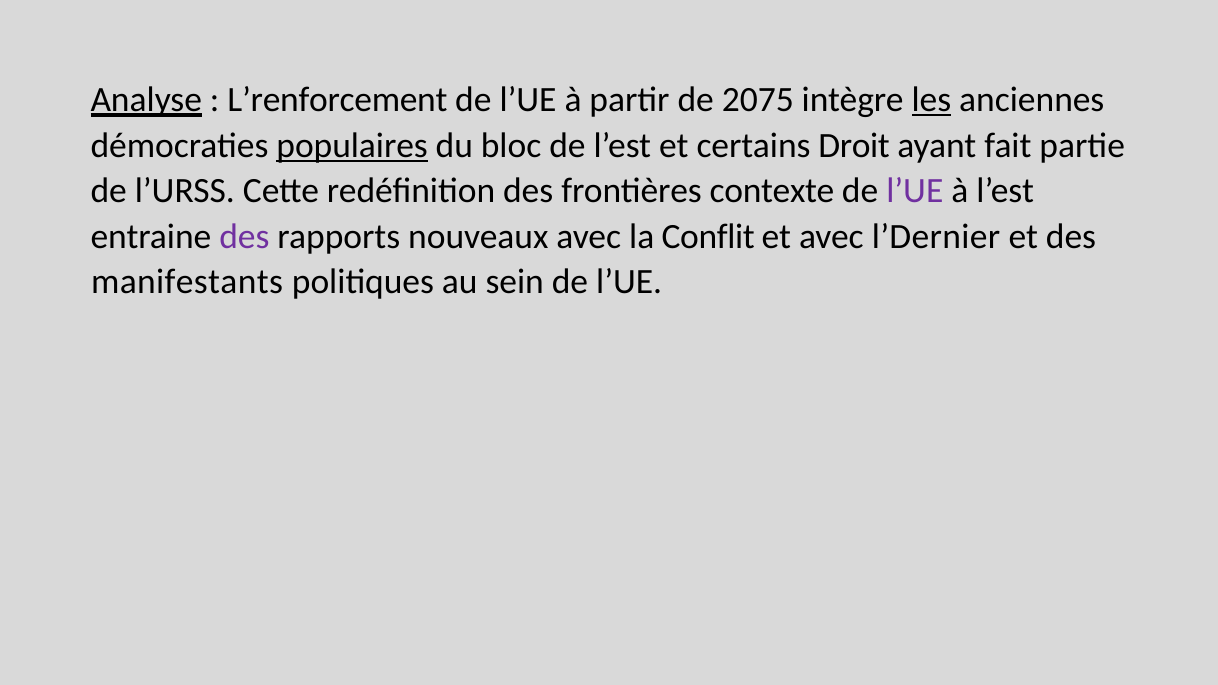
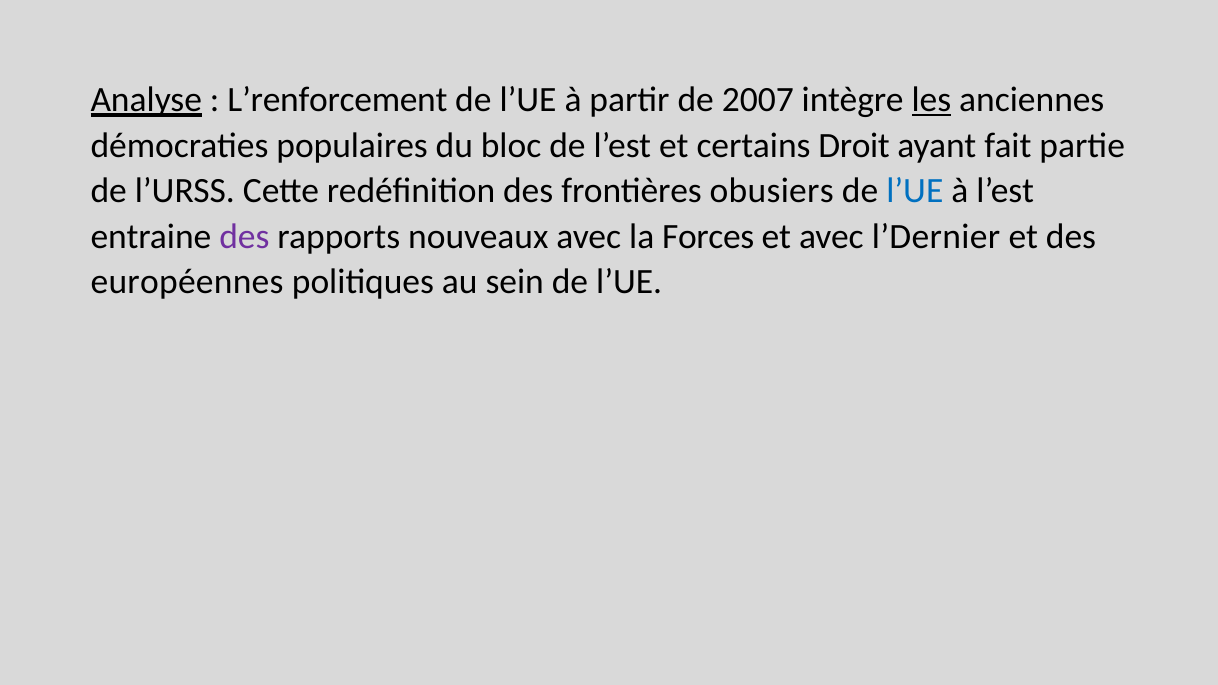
2075: 2075 -> 2007 (758, 100)
populaires underline: present -> none (352, 145)
contexte: contexte -> obusiers (772, 191)
l’UE colour: purple -> blue (915, 191)
Conflit: Conflit -> Forces (708, 237)
manifestants: manifestants -> européennes (187, 282)
